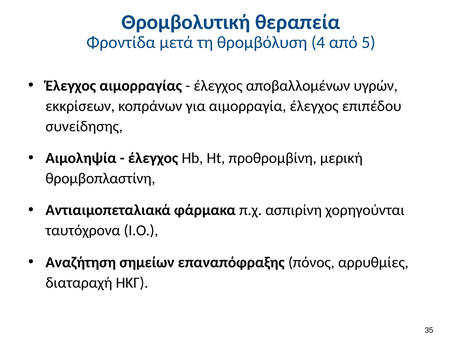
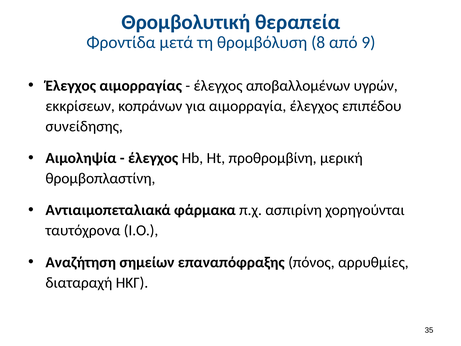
4: 4 -> 8 (318, 43)
5: 5 -> 9 (368, 43)
